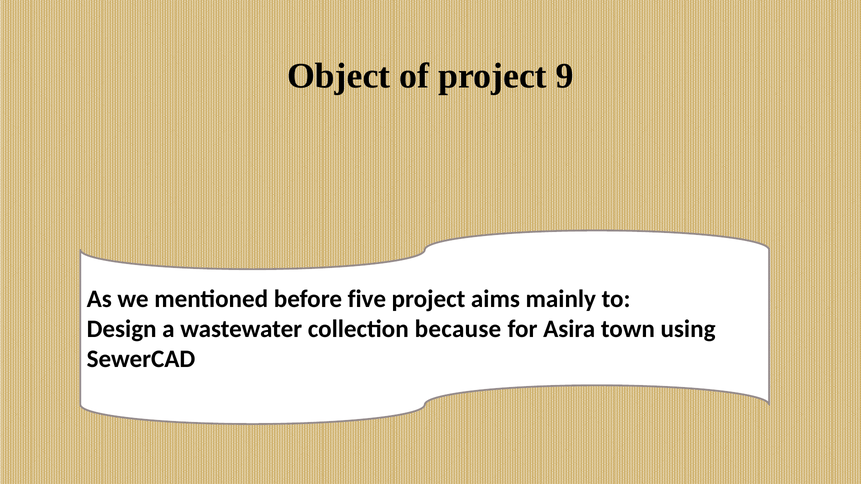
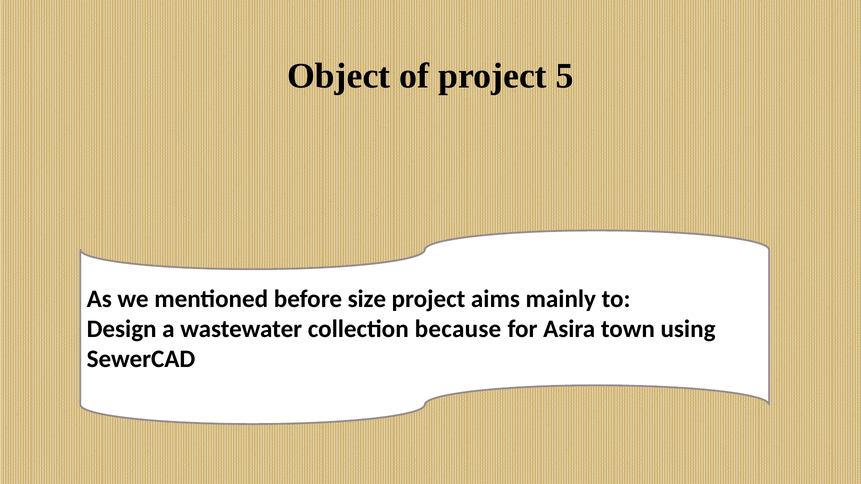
9: 9 -> 5 (565, 76)
five: five -> size (367, 299)
